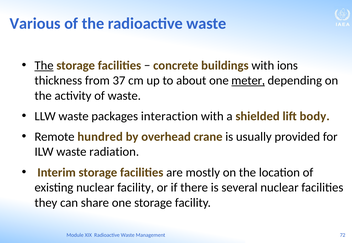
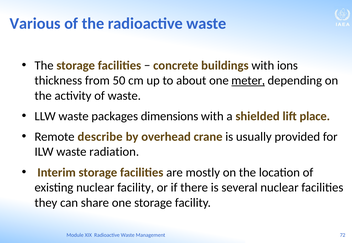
The underline: present -> none (44, 66)
37: 37 -> 50 (119, 81)
interaction: interaction -> dimensions (170, 116)
body: body -> place (315, 116)
hundred: hundred -> describe (100, 137)
